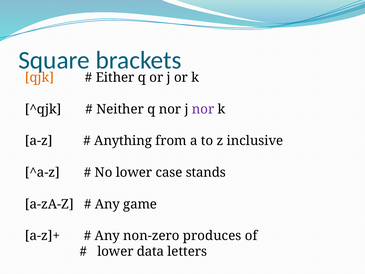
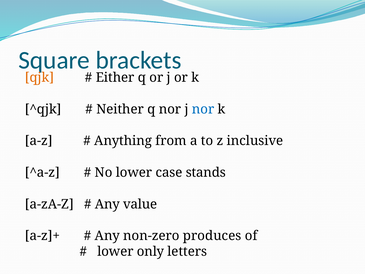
nor colour: purple -> blue (203, 109)
game: game -> value (140, 204)
data: data -> only (151, 251)
